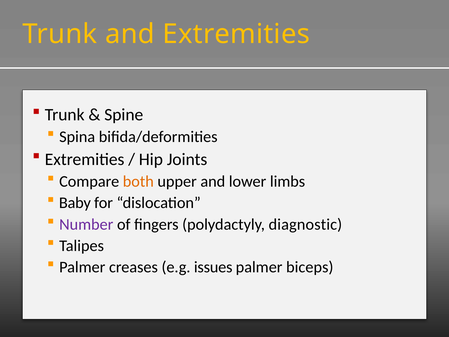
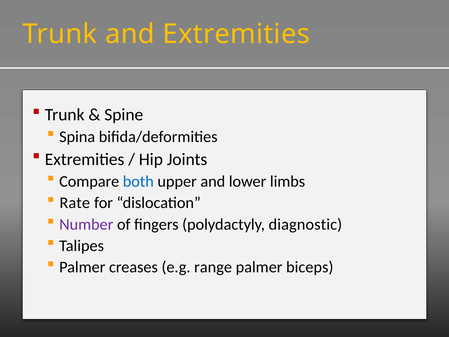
both colour: orange -> blue (138, 181)
Baby: Baby -> Rate (75, 203)
issues: issues -> range (213, 267)
